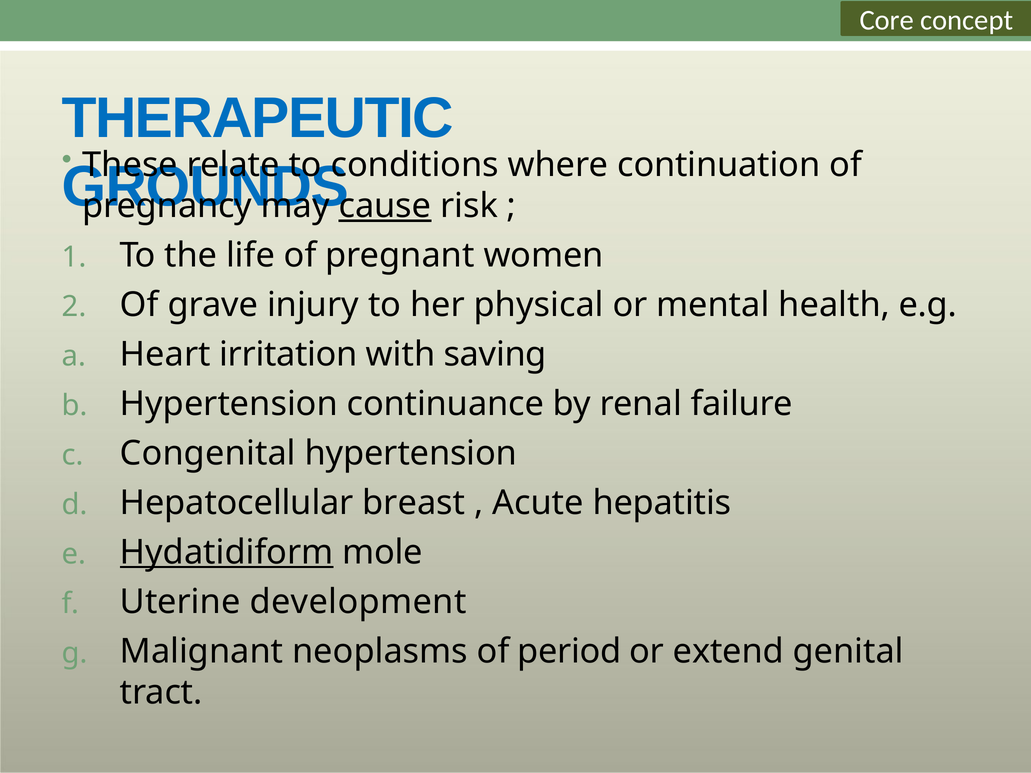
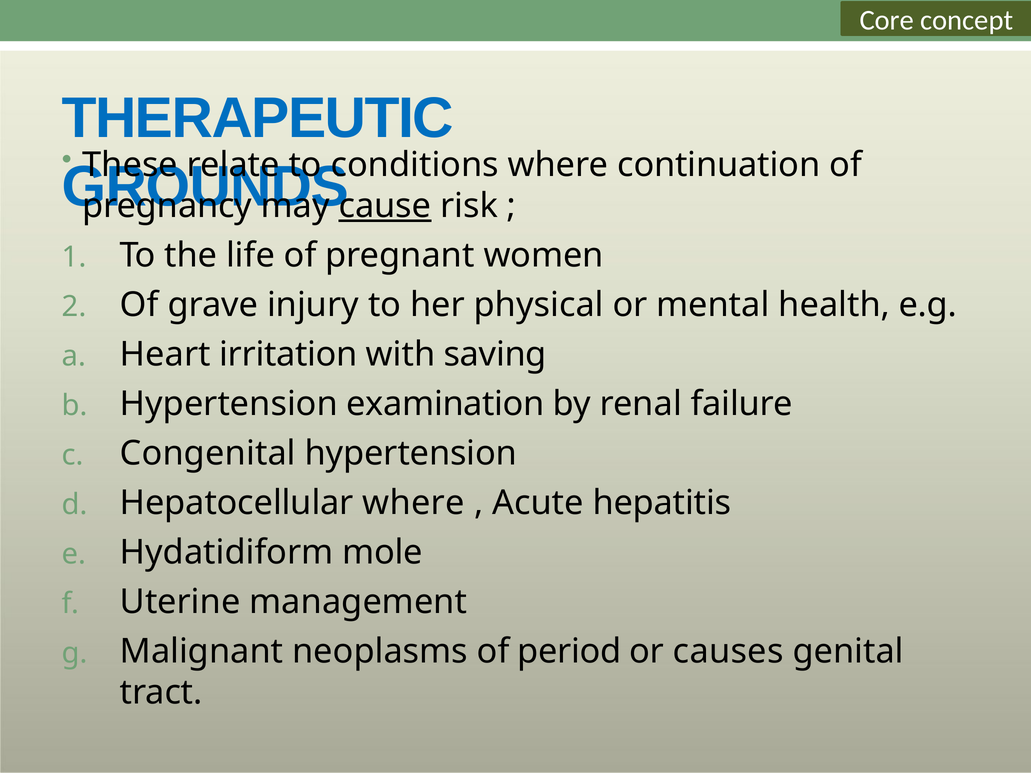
continuance: continuance -> examination (446, 404)
Hepatocellular breast: breast -> where (414, 503)
Hydatidiform underline: present -> none (227, 553)
development: development -> management (358, 602)
extend: extend -> causes (728, 652)
